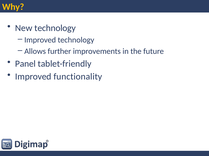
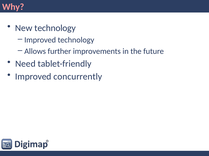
Why colour: yellow -> pink (13, 7)
Panel: Panel -> Need (25, 64)
functionality: functionality -> concurrently (78, 77)
